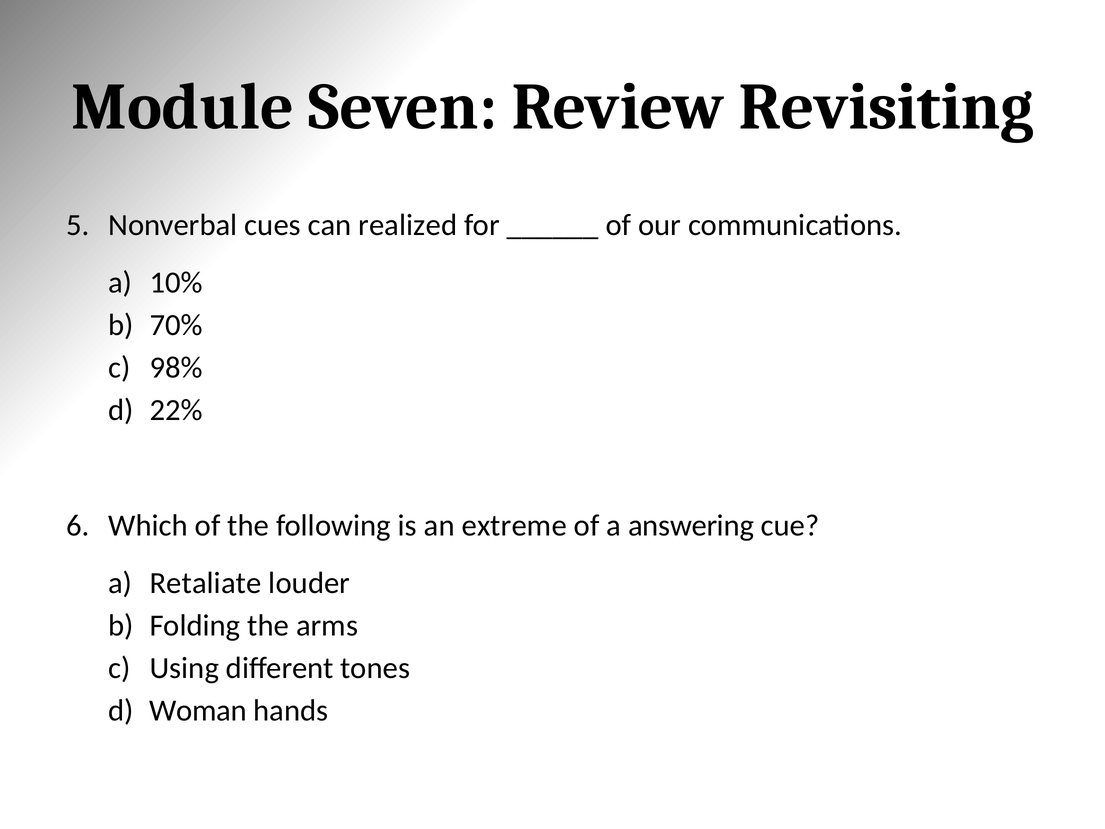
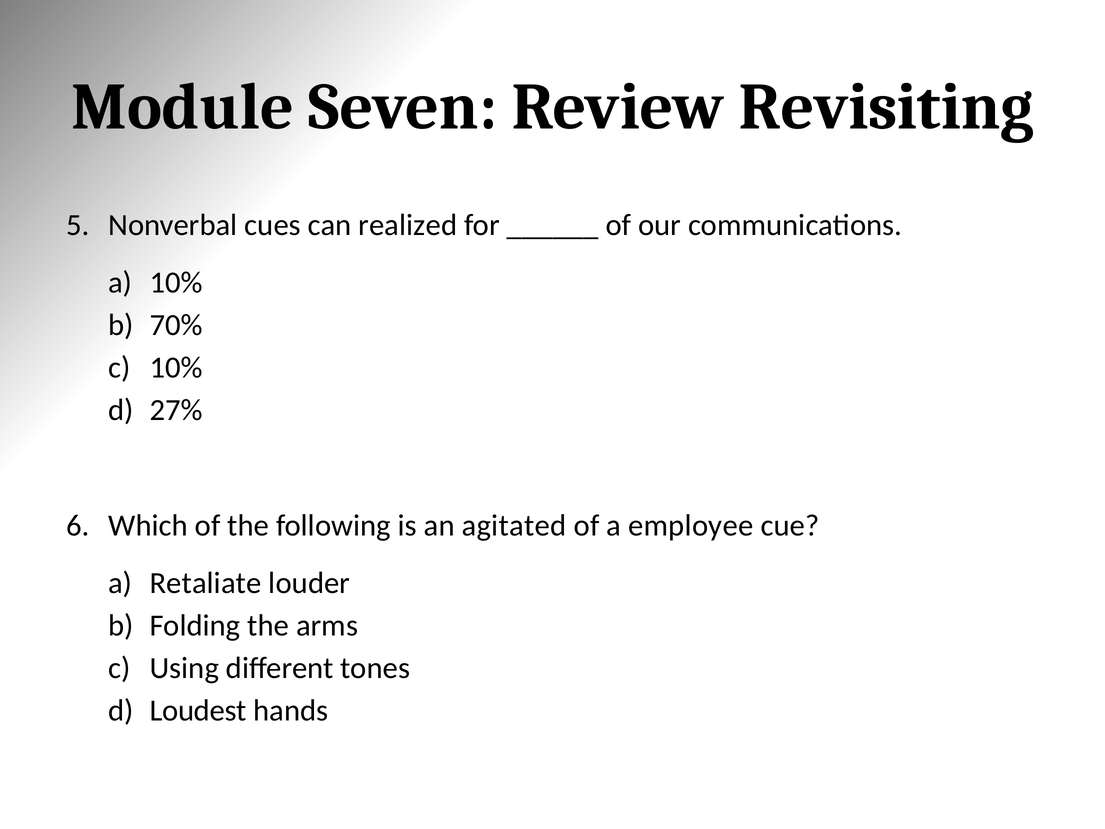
98%: 98% -> 10% (176, 367)
22%: 22% -> 27% (176, 410)
extreme: extreme -> agitated (514, 525)
answering: answering -> employee (691, 525)
Woman: Woman -> Loudest (198, 710)
